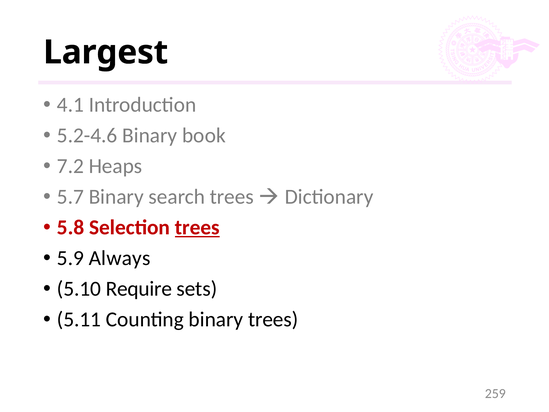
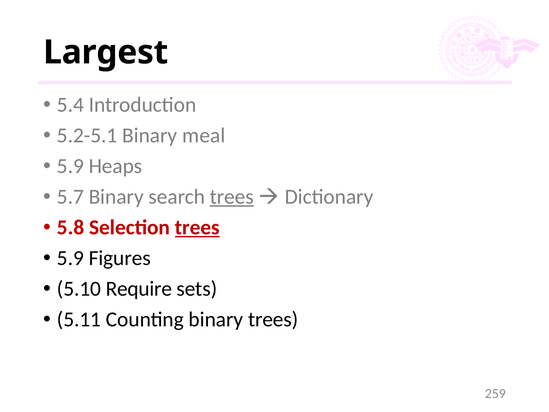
4.1: 4.1 -> 5.4 (70, 105)
5.2-4.6: 5.2-4.6 -> 5.2-5.1 (87, 135)
book: book -> meal (204, 135)
7.2: 7.2 -> 5.9 (70, 166)
trees underline: none -> present (232, 197)
Always: Always -> Figures (120, 258)
